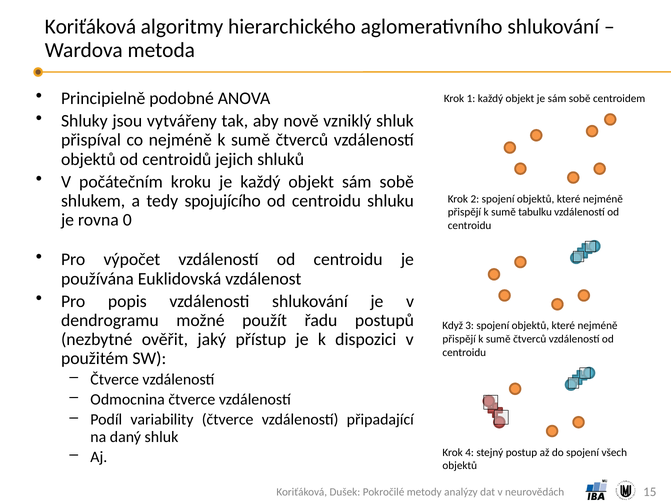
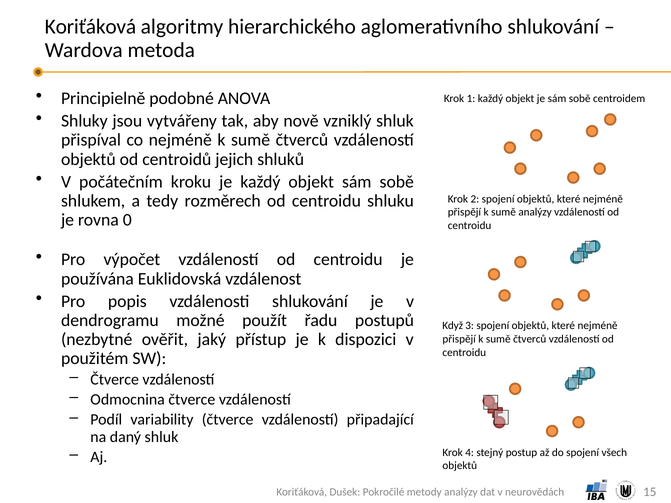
spojujícího: spojujícího -> rozměrech (223, 201)
sumě tabulku: tabulku -> analýzy (535, 212)
